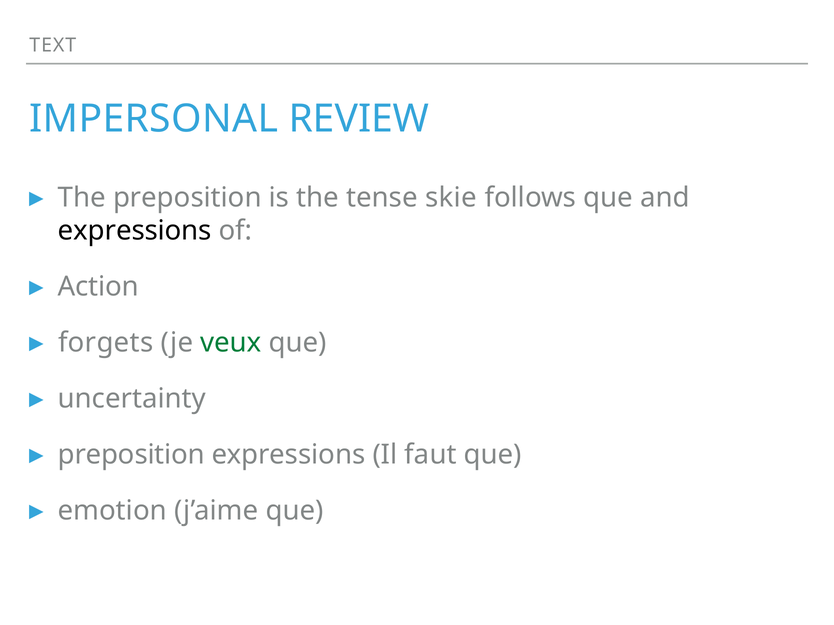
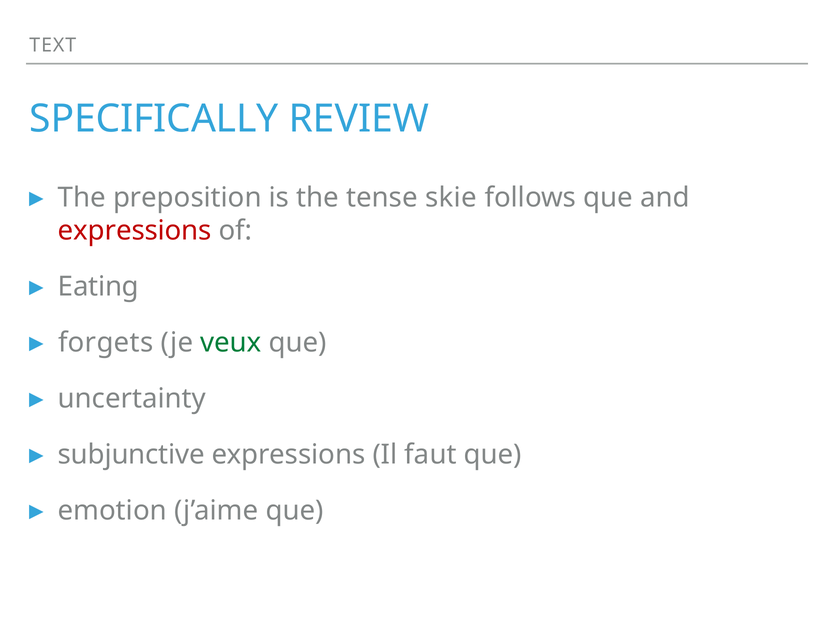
IMPERSONAL: IMPERSONAL -> SPECIFICALLY (154, 119)
expressions colour: black -> red (135, 231)
Action: Action -> Eating (98, 287)
preposition: preposition -> subjunctive (131, 455)
